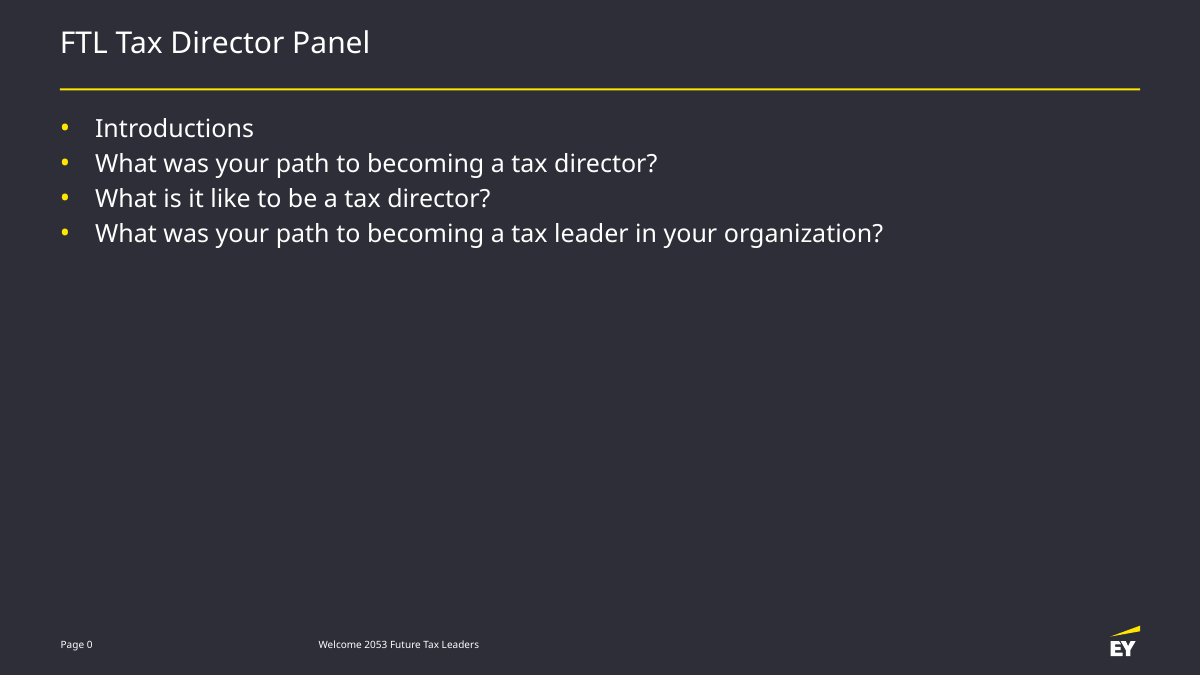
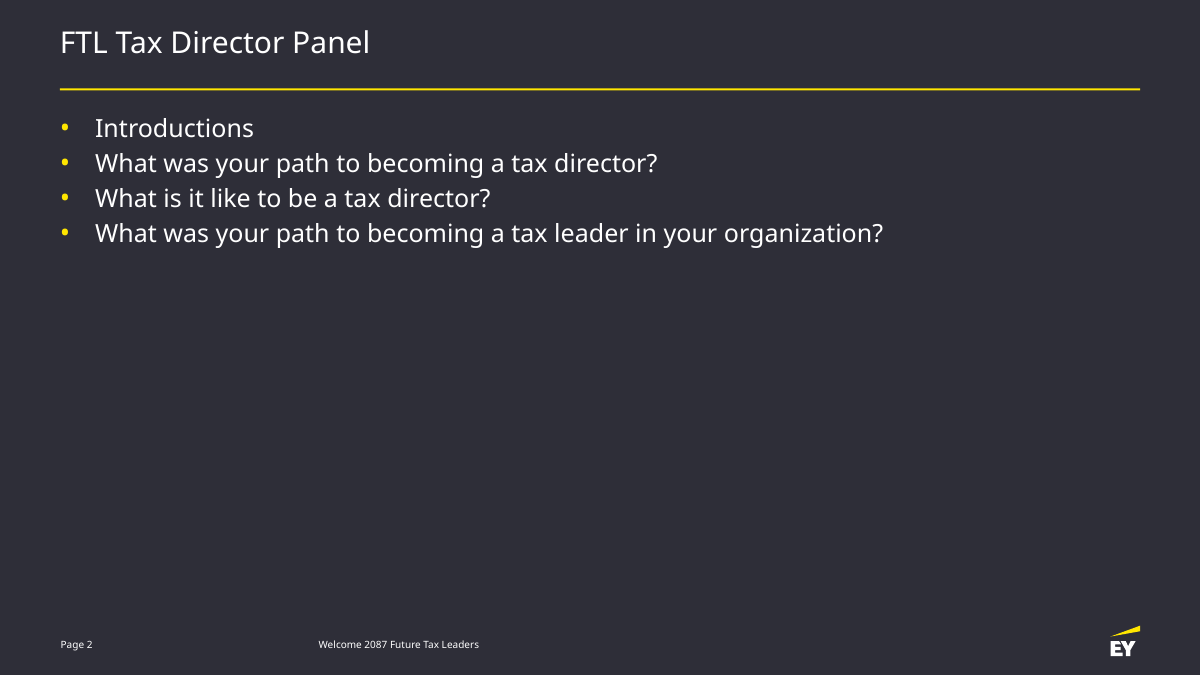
0: 0 -> 2 (90, 645)
2053: 2053 -> 2087 (376, 645)
